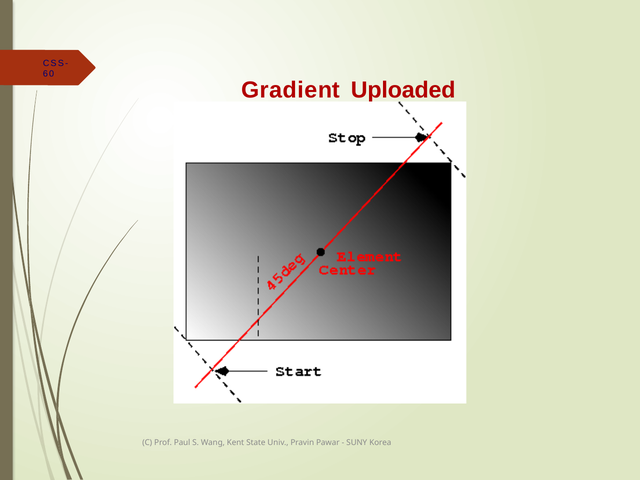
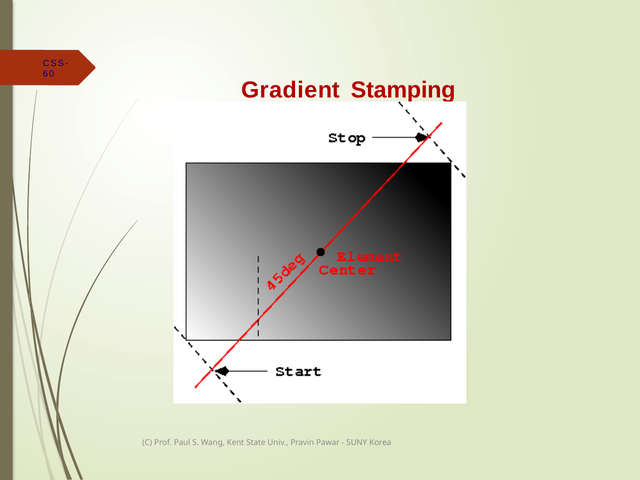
Uploaded: Uploaded -> Stamping (403, 90)
